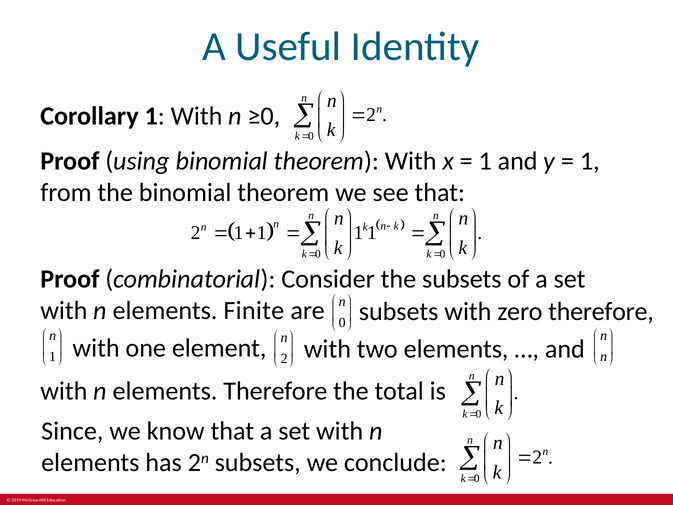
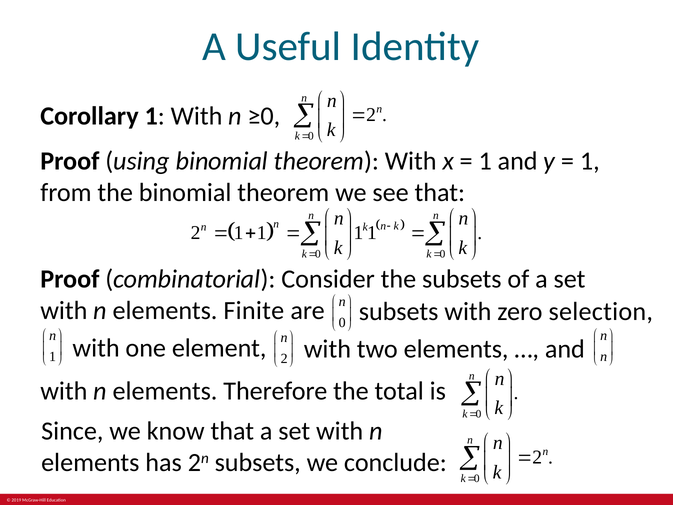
zero therefore: therefore -> selection (601, 311)
